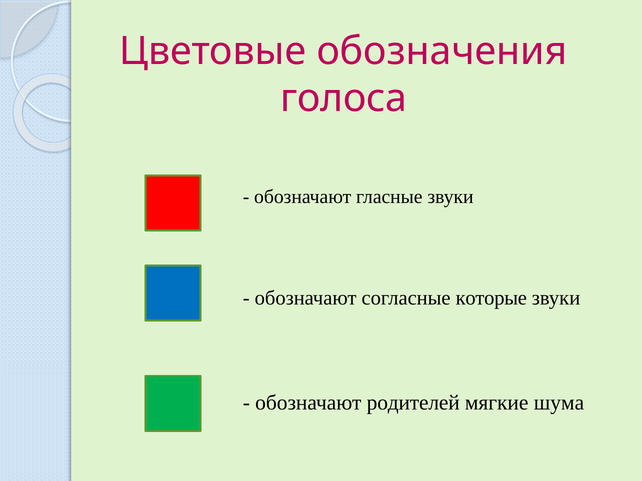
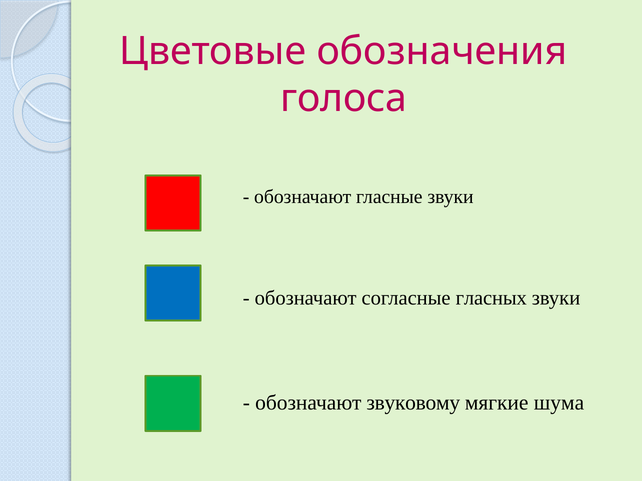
которые: которые -> гласных (491, 298)
родителей: родителей -> звуковому (413, 403)
